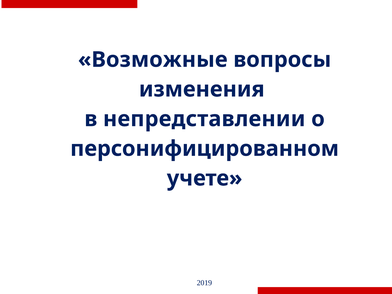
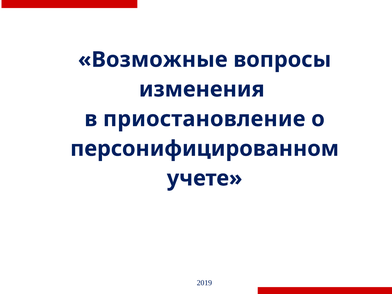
непредставлении: непредставлении -> приостановление (204, 119)
